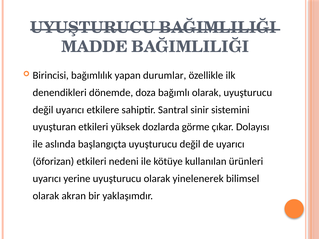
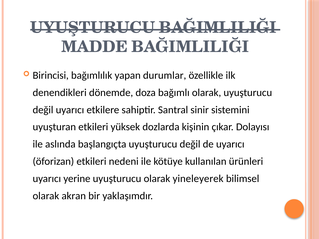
görme: görme -> kişinin (196, 127)
yinelenerek: yinelenerek -> yineleyerek (198, 179)
